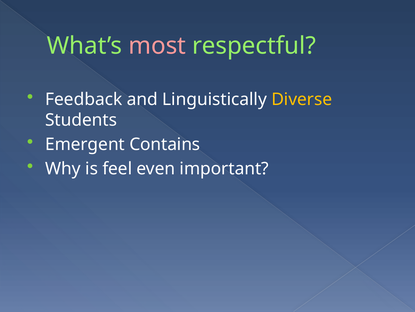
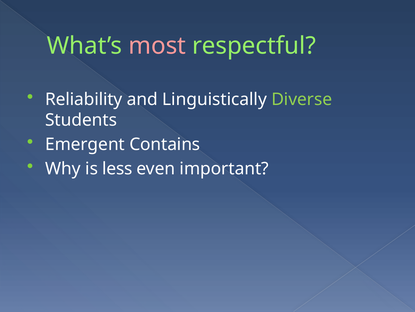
Feedback: Feedback -> Reliability (84, 99)
Diverse colour: yellow -> light green (302, 99)
feel: feel -> less (117, 168)
